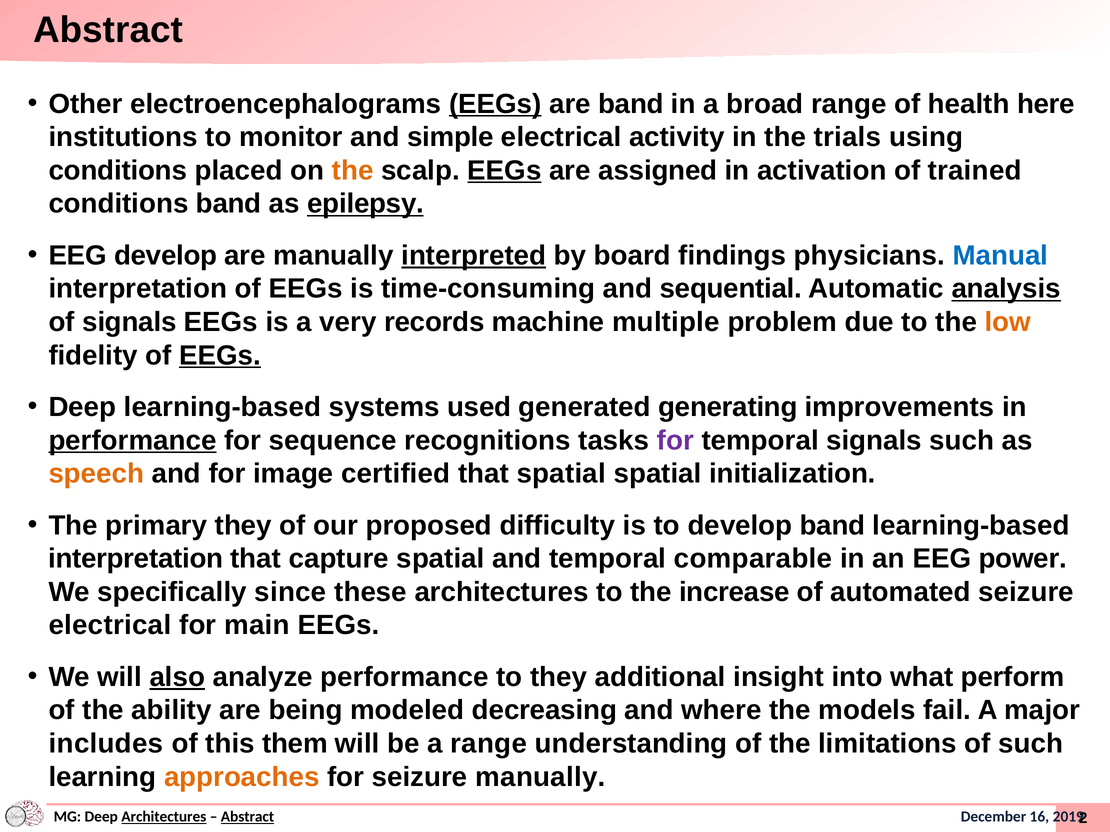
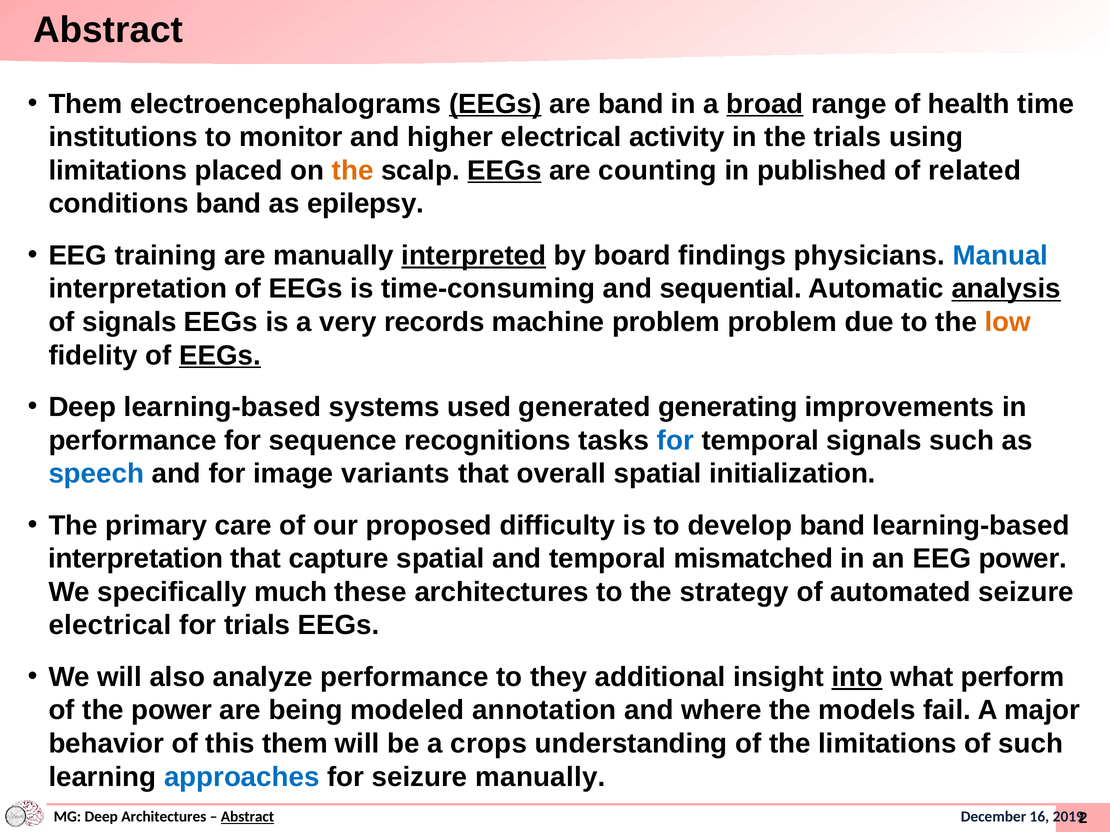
Other: Other -> Them (85, 104)
broad underline: none -> present (765, 104)
here: here -> time (1046, 104)
simple: simple -> higher (450, 137)
conditions: conditions -> limitations (118, 171)
assigned: assigned -> counting (658, 171)
activation: activation -> published (822, 171)
trained: trained -> related (975, 171)
epilepsy underline: present -> none (366, 204)
EEG develop: develop -> training (166, 256)
machine multiple: multiple -> problem (666, 322)
performance underline: present -> none (132, 441)
for colour: purple -> blue (675, 441)
speech colour: orange -> blue (96, 474)
certified: certified -> variants (396, 474)
that spatial: spatial -> overall (561, 474)
primary they: they -> care (243, 526)
comparable: comparable -> mismatched (753, 559)
since: since -> much (291, 592)
increase: increase -> strategy (734, 592)
for main: main -> trials (257, 626)
also underline: present -> none (177, 677)
into underline: none -> present (857, 677)
the ability: ability -> power (172, 711)
decreasing: decreasing -> annotation (544, 711)
includes: includes -> behavior (106, 744)
a range: range -> crops (489, 744)
approaches colour: orange -> blue (242, 777)
Architectures underline: present -> none (164, 817)
